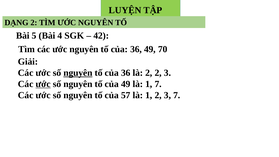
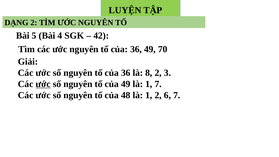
nguyên underline: present -> none (78, 73)
là 2: 2 -> 8 (149, 73)
57: 57 -> 48 (126, 95)
1 2 3: 3 -> 6 (167, 95)
